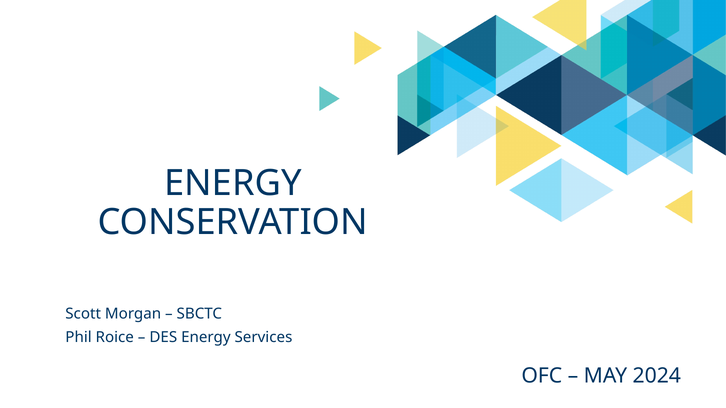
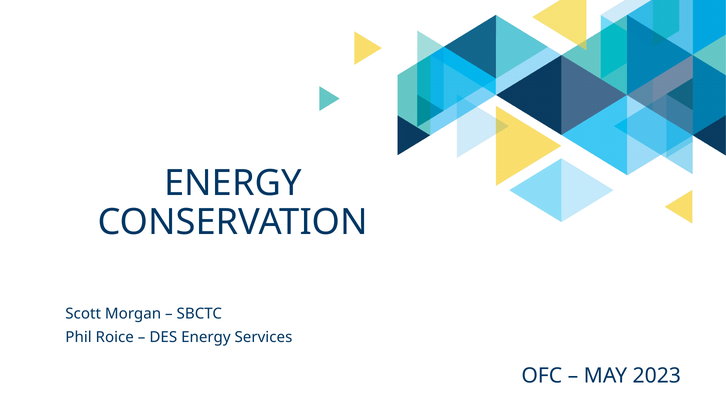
2024: 2024 -> 2023 (657, 376)
